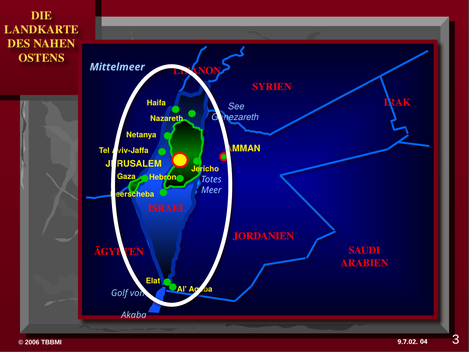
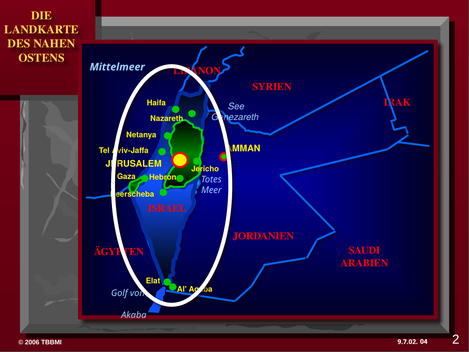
3: 3 -> 2 (456, 339)
